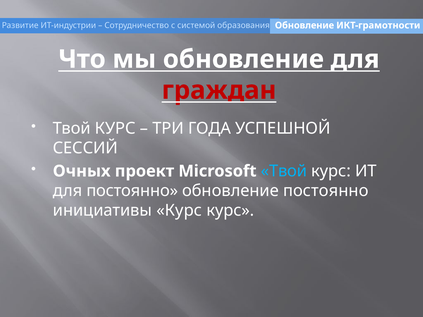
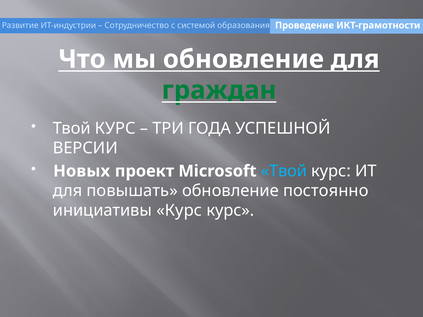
Обновление: Обновление -> Проведение (304, 25)
граждан colour: red -> green (219, 90)
СЕССИЙ: СЕССИЙ -> ВЕРСИИ (85, 148)
Очных: Очных -> Новых (82, 171)
для постоянно: постоянно -> повышать (132, 191)
